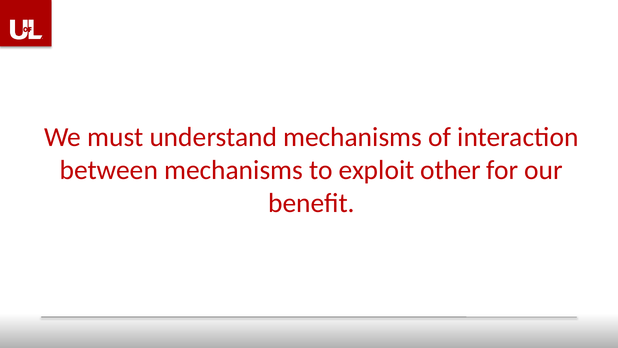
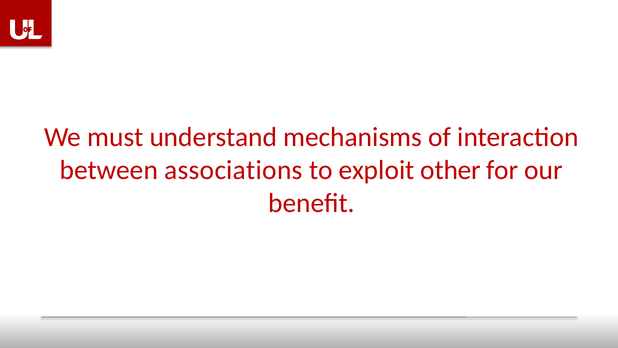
between mechanisms: mechanisms -> associations (233, 170)
